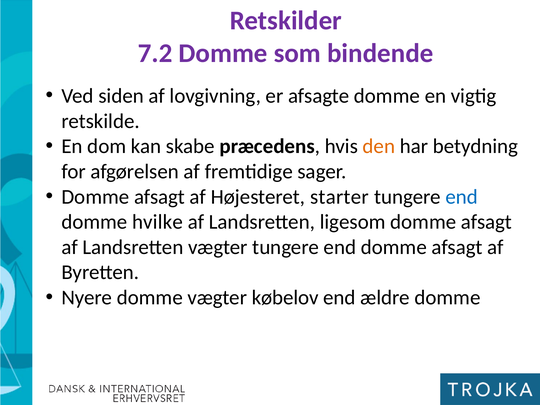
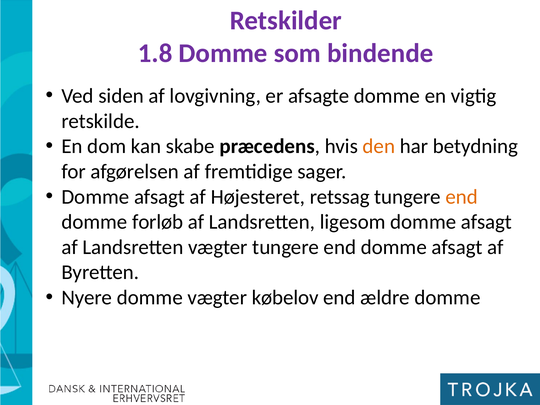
7.2: 7.2 -> 1.8 (155, 53)
starter: starter -> retssag (340, 197)
end colour: blue -> orange (462, 197)
hvilke: hvilke -> forløb (158, 222)
